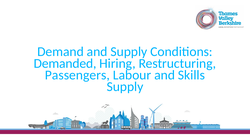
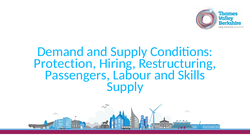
Demanded: Demanded -> Protection (65, 64)
